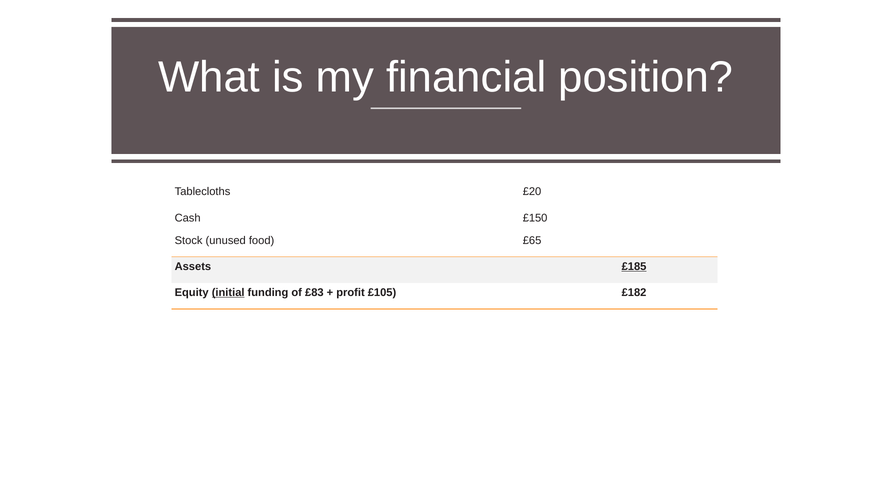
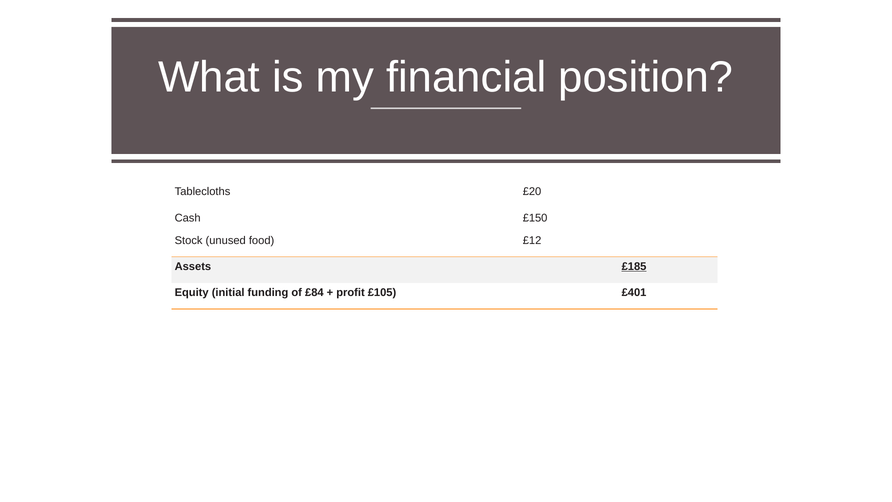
£65: £65 -> £12 (532, 240)
initial underline: present -> none (228, 292)
£83: £83 -> £84 (314, 292)
£182: £182 -> £401 (634, 292)
